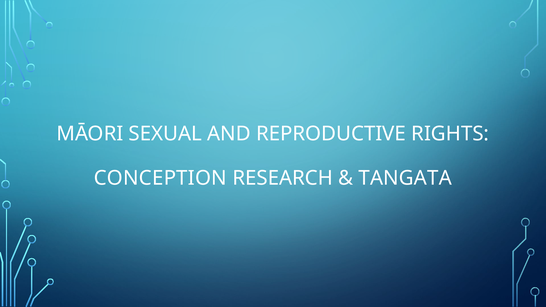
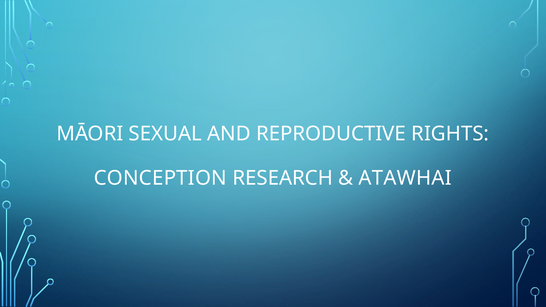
TANGATA: TANGATA -> ATAWHAI (405, 178)
